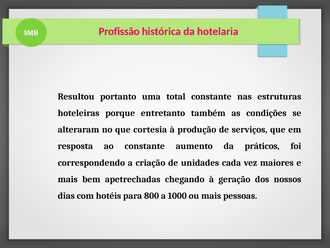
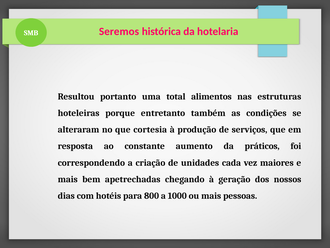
Profissão: Profissão -> Seremos (119, 32)
total constante: constante -> alimentos (211, 96)
